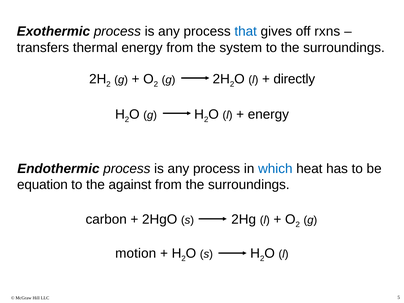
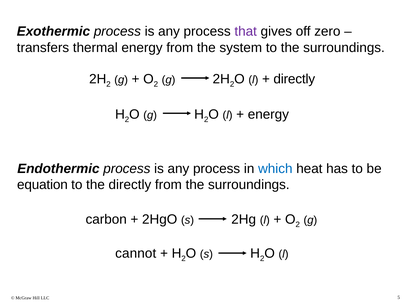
that colour: blue -> purple (246, 31)
rxns: rxns -> zero (327, 31)
the against: against -> directly (130, 185)
motion: motion -> cannot (136, 253)
